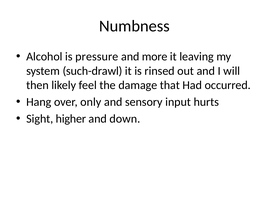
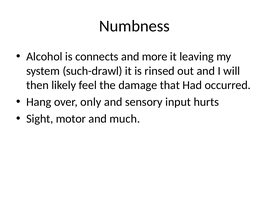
pressure: pressure -> connects (97, 56)
higher: higher -> motor (71, 119)
down: down -> much (125, 119)
